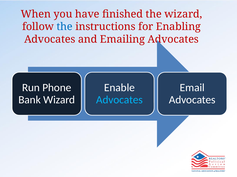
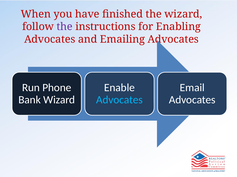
the colour: blue -> purple (65, 27)
